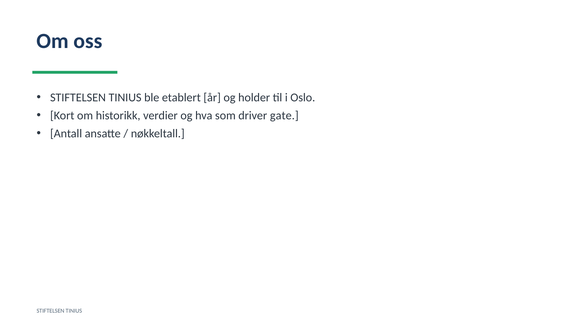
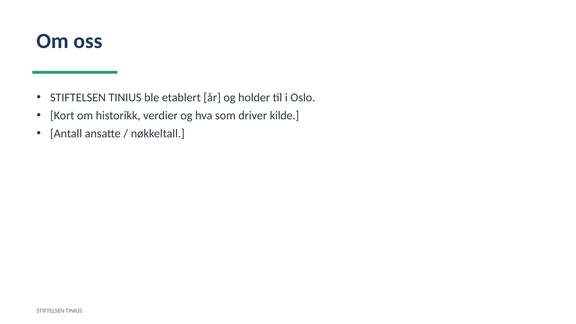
gate: gate -> kilde (284, 116)
